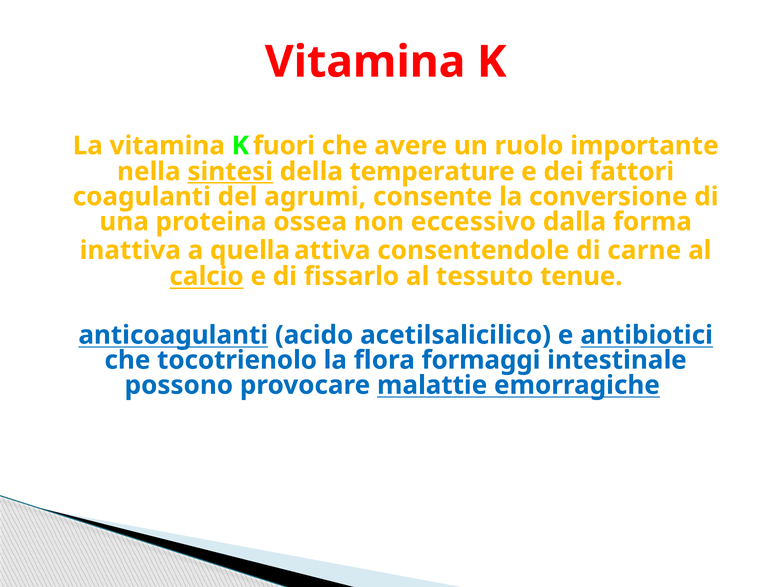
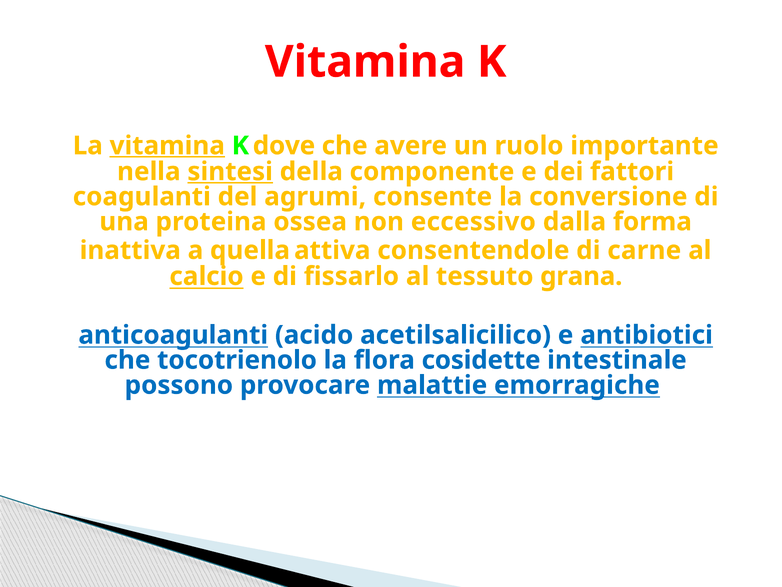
vitamina underline: none -> present (167, 146)
fuori: fuori -> dove (284, 146)
temperature: temperature -> componente (432, 171)
tenue: tenue -> grana (581, 276)
formaggi: formaggi -> cosidette (481, 360)
